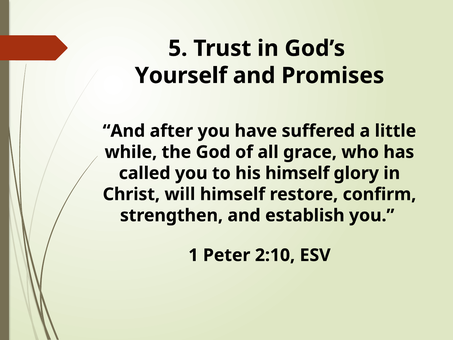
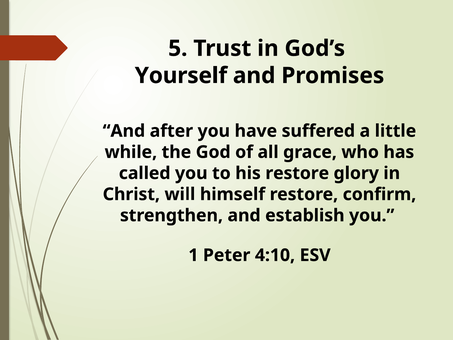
his himself: himself -> restore (297, 173)
2:10: 2:10 -> 4:10 (275, 255)
